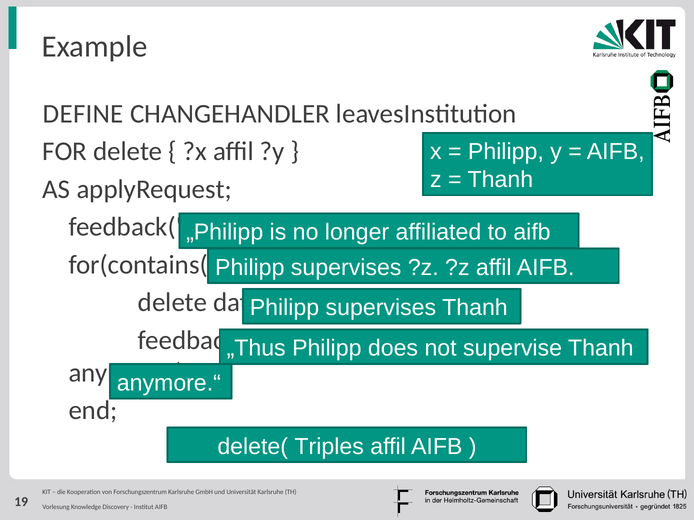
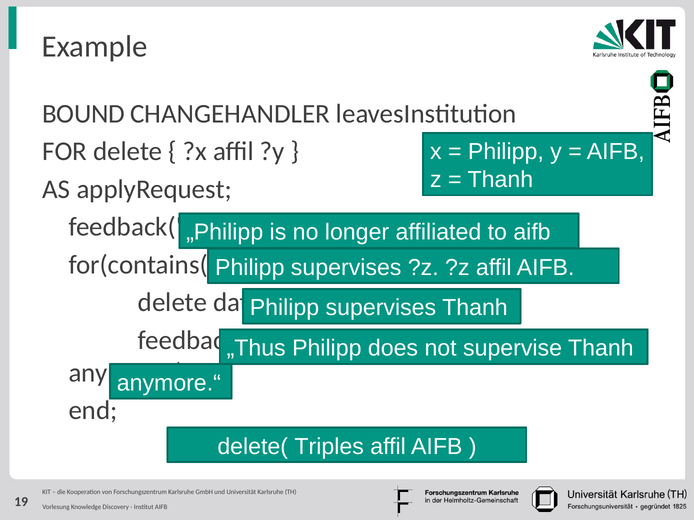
DEFINE: DEFINE -> BOUND (83, 114)
